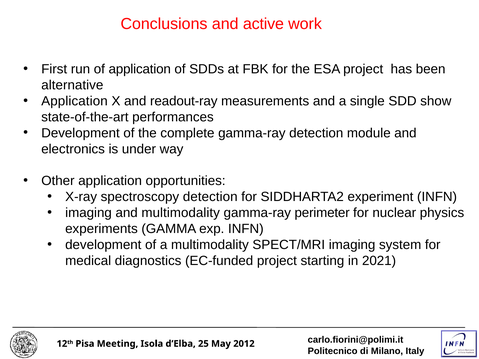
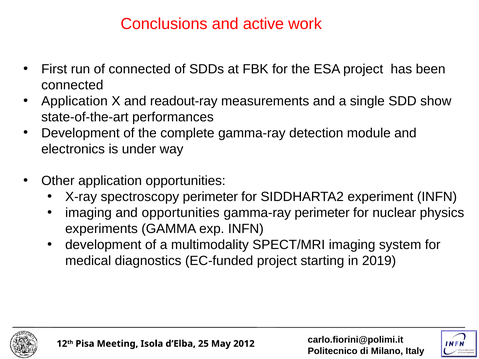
of application: application -> connected (140, 69)
alternative: alternative -> connected (72, 85)
spectroscopy detection: detection -> perimeter (210, 197)
and multimodality: multimodality -> opportunities (181, 213)
2021: 2021 -> 2019 (379, 261)
